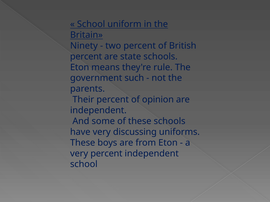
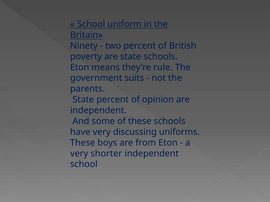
percent: percent -> poverty (86, 57)
such: such -> suits (134, 78)
Their: Their -> State (83, 100)
very percent: percent -> shorter (106, 154)
